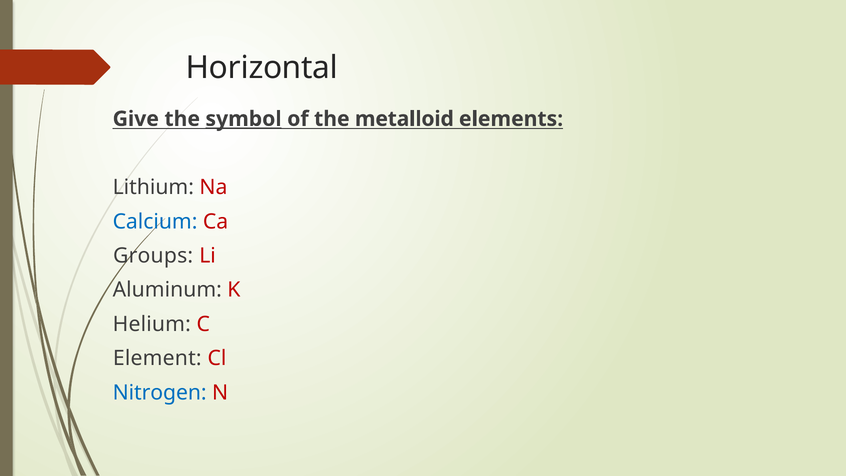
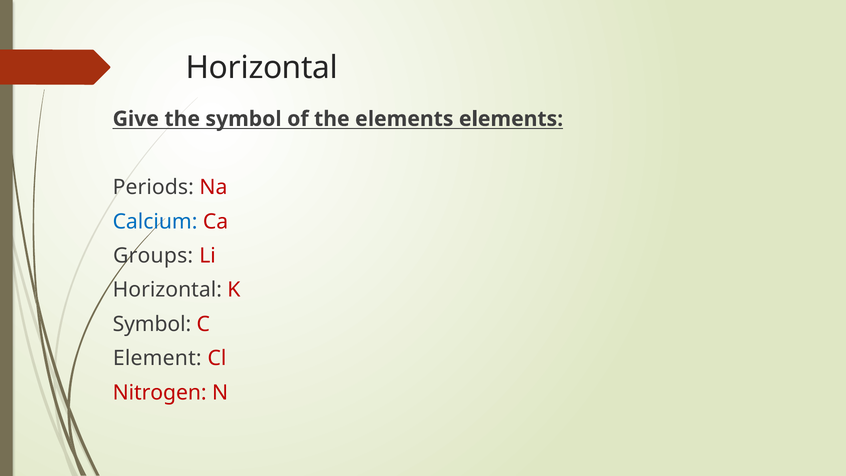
symbol underline: present -> none (244, 119)
the metalloid: metalloid -> elements (404, 119)
Lithium: Lithium -> Periods (153, 187)
Aluminum: Aluminum -> Horizontal (167, 290)
Helium: Helium -> Symbol (152, 324)
Nitrogen colour: blue -> red (160, 392)
